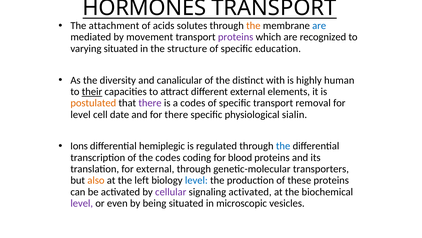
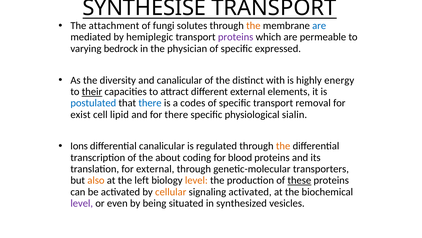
HORMONES: HORMONES -> SYNTHESISE (144, 8)
acids: acids -> fungi (164, 26)
movement: movement -> hemiplegic (150, 37)
recognized: recognized -> permeable (323, 37)
varying situated: situated -> bedrock (121, 48)
structure: structure -> physician (187, 48)
education: education -> expressed (278, 48)
human: human -> energy (339, 80)
postulated colour: orange -> blue (93, 103)
there colour: purple -> blue (150, 103)
level: level -> exist (81, 114)
date: date -> lipid (119, 114)
differential hemiplegic: hemiplegic -> canalicular (162, 146)
the colour: blue -> orange (283, 146)
the codes: codes -> about (168, 157)
level colour: blue -> orange (196, 180)
these underline: none -> present (299, 180)
cellular colour: purple -> orange (171, 191)
microscopic: microscopic -> synthesized (242, 203)
